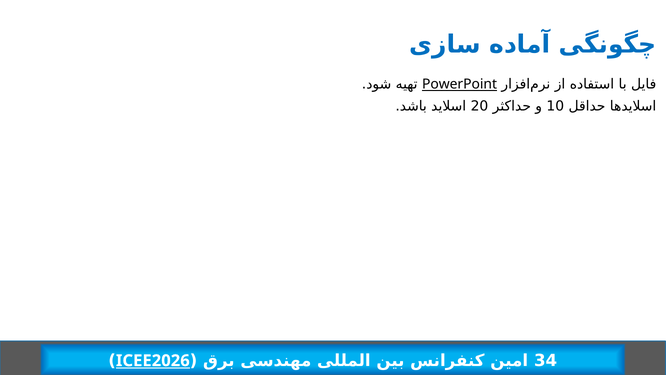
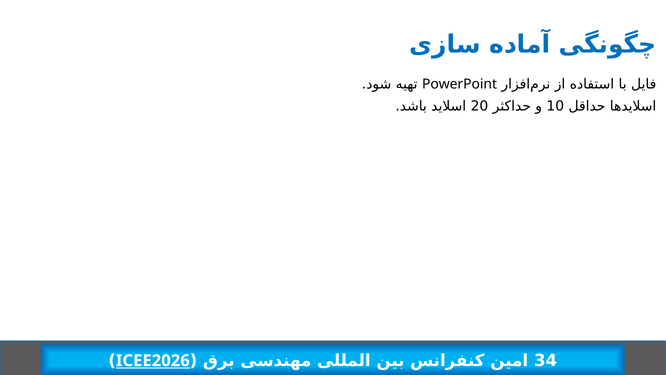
PowerPoint underline: present -> none (460, 84)
